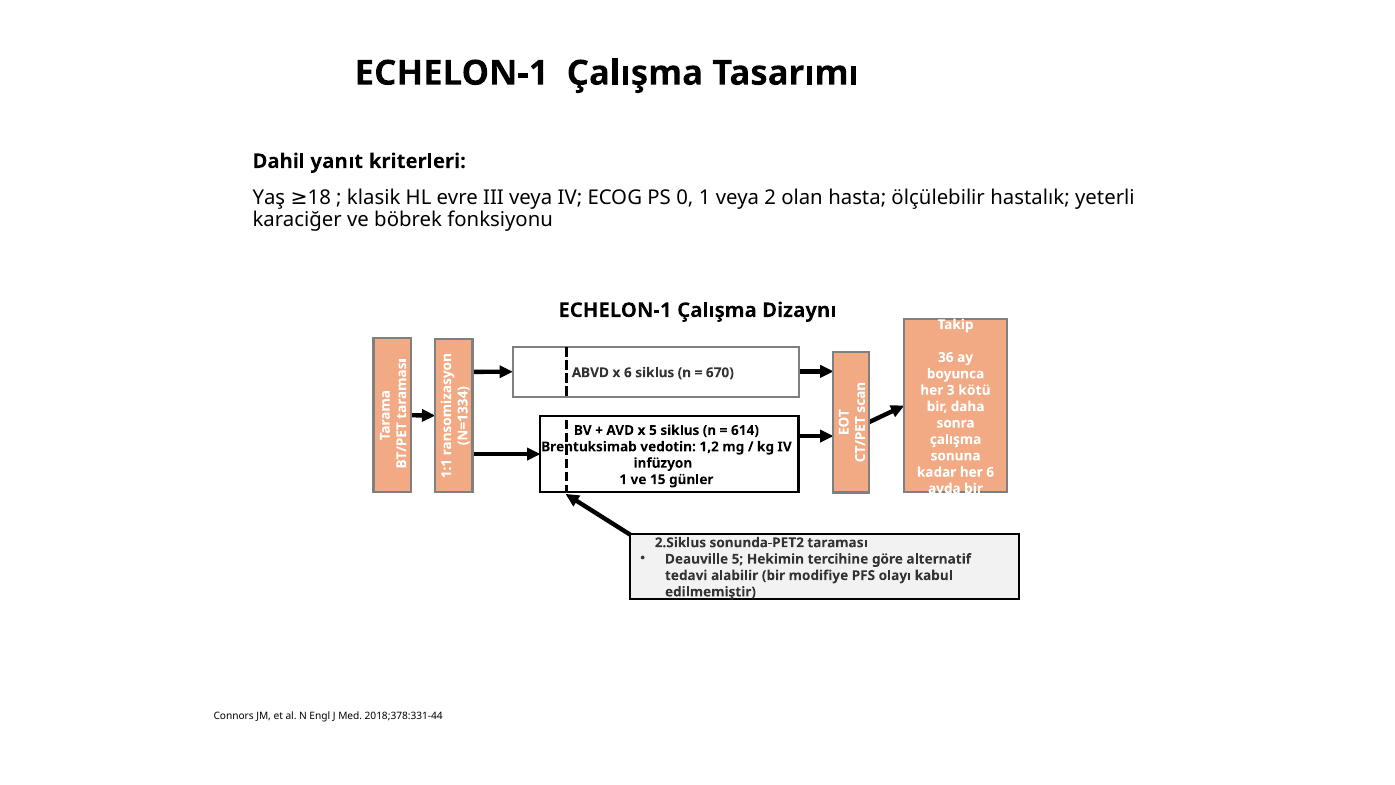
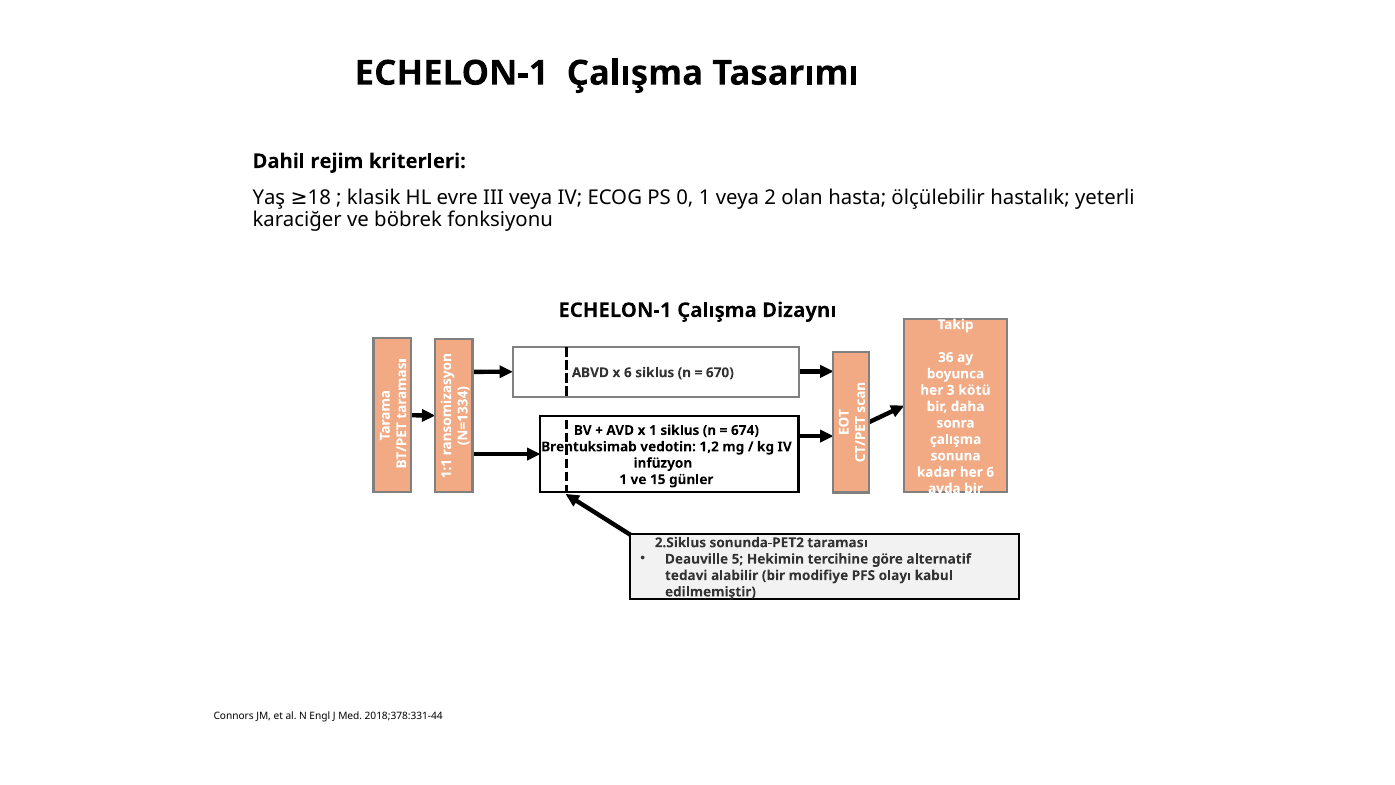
yanıt: yanıt -> rejim (337, 161)
x 5: 5 -> 1 (653, 430)
614: 614 -> 674 (745, 430)
